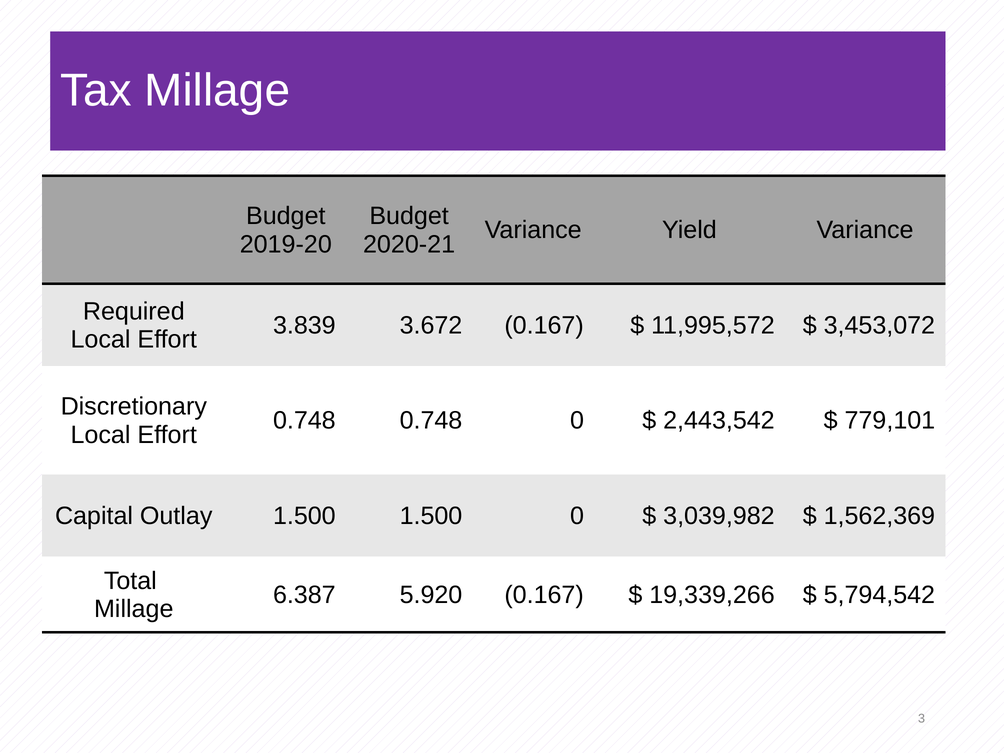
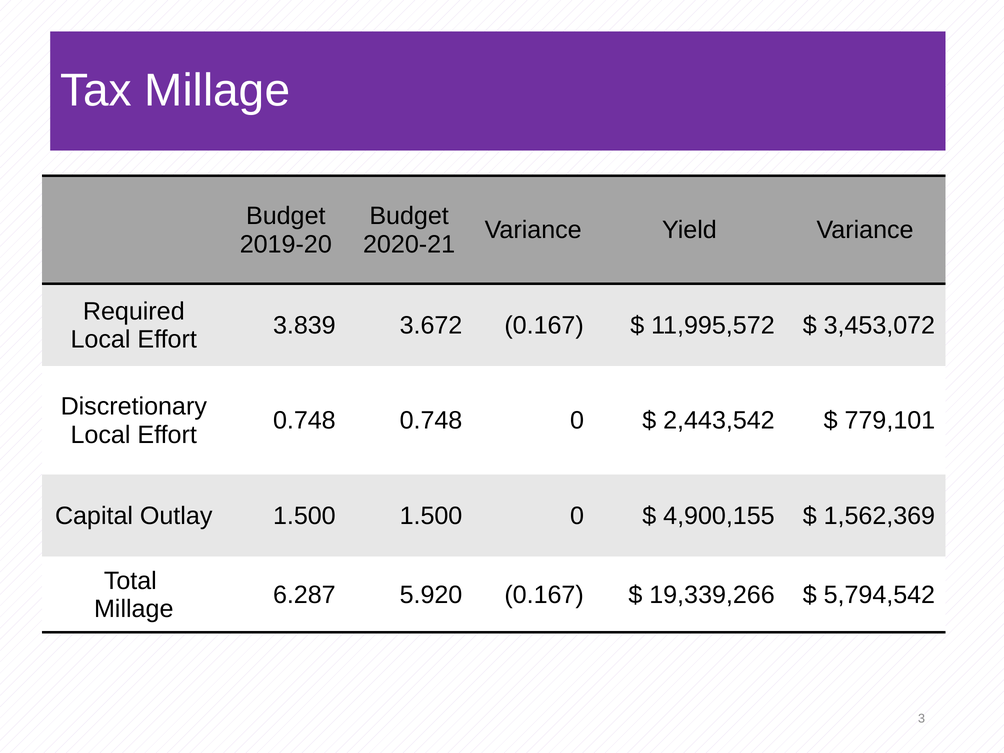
3,039,982: 3,039,982 -> 4,900,155 (719, 516)
6.387: 6.387 -> 6.287 (304, 595)
